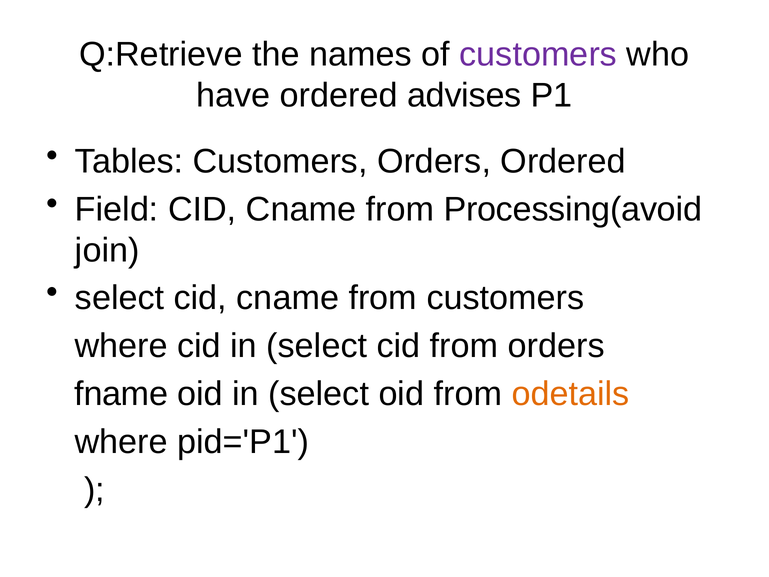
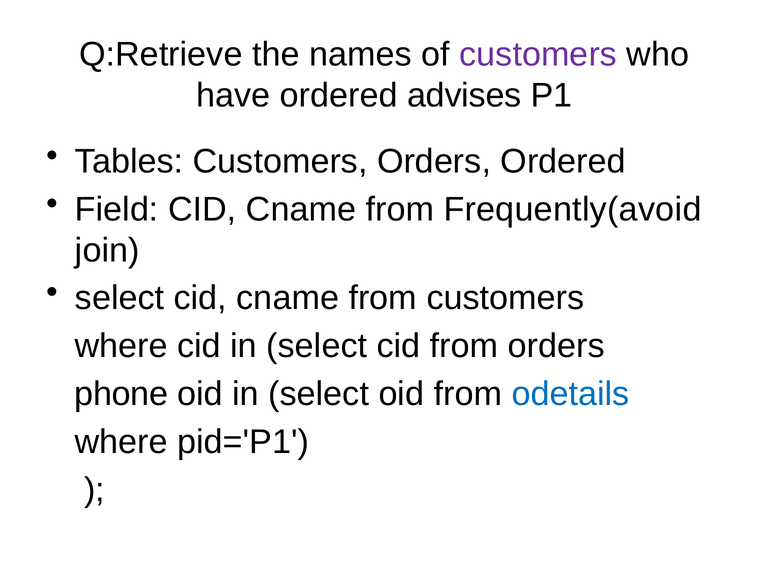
Processing(avoid: Processing(avoid -> Frequently(avoid (573, 209)
fname: fname -> phone (121, 394)
odetails colour: orange -> blue (570, 394)
